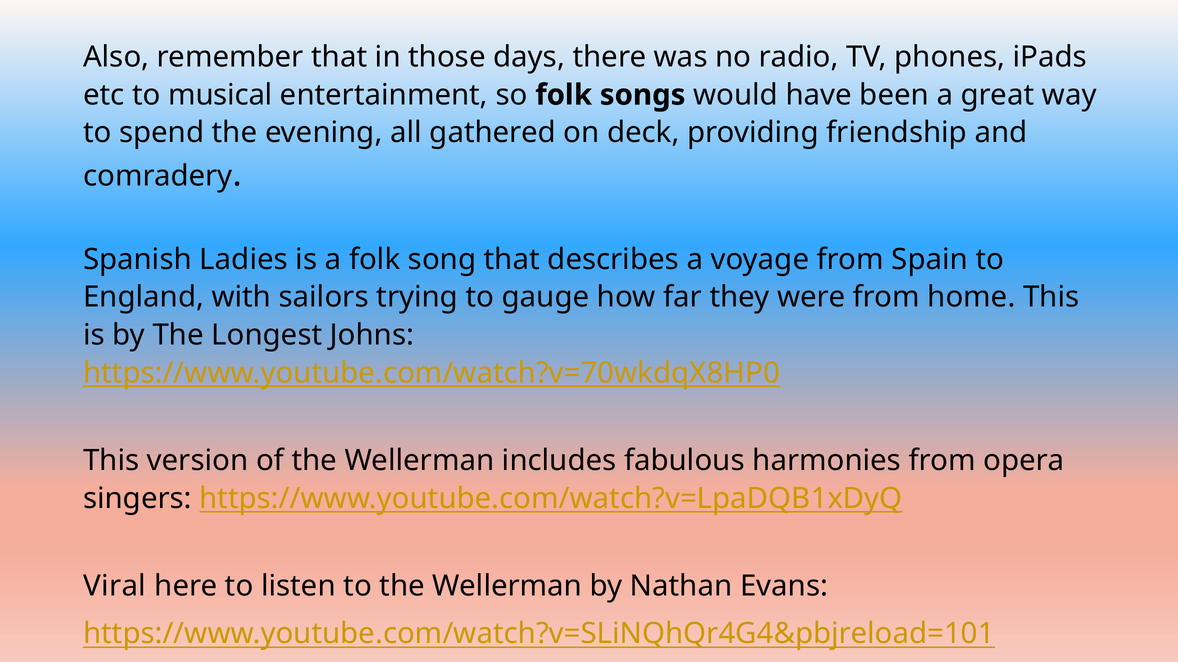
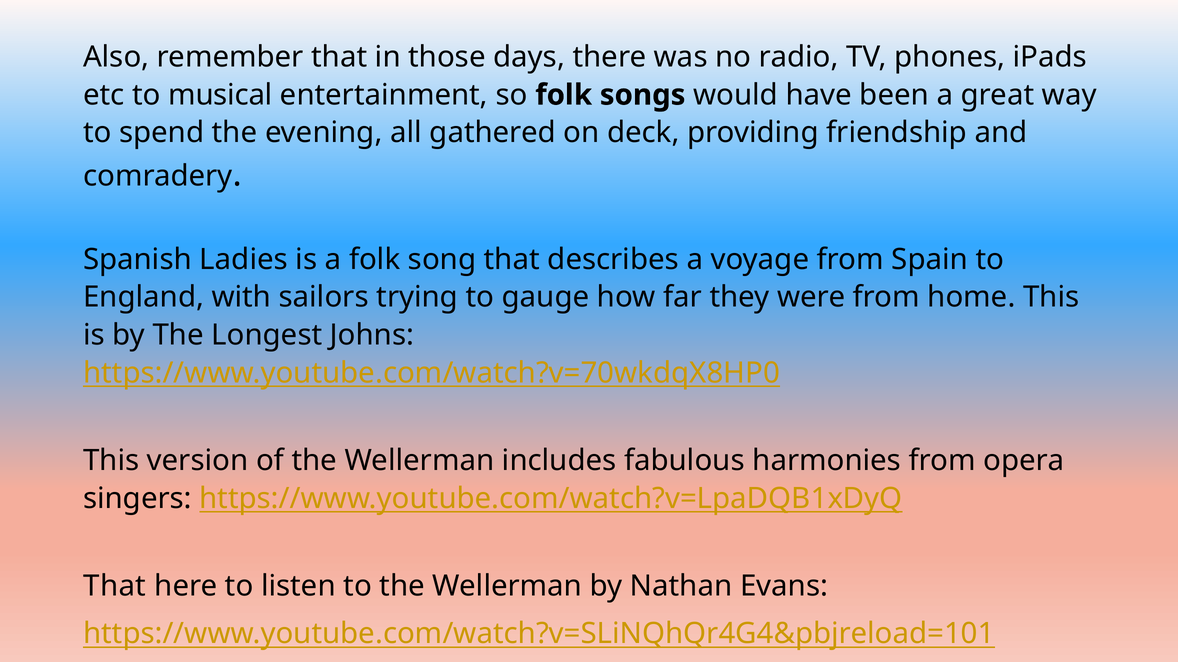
Viral: Viral -> That (115, 586)
